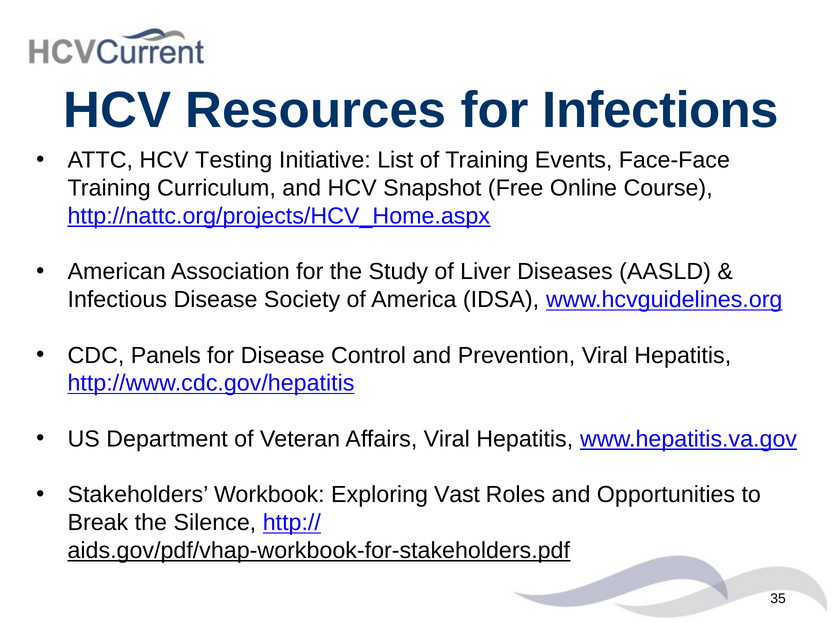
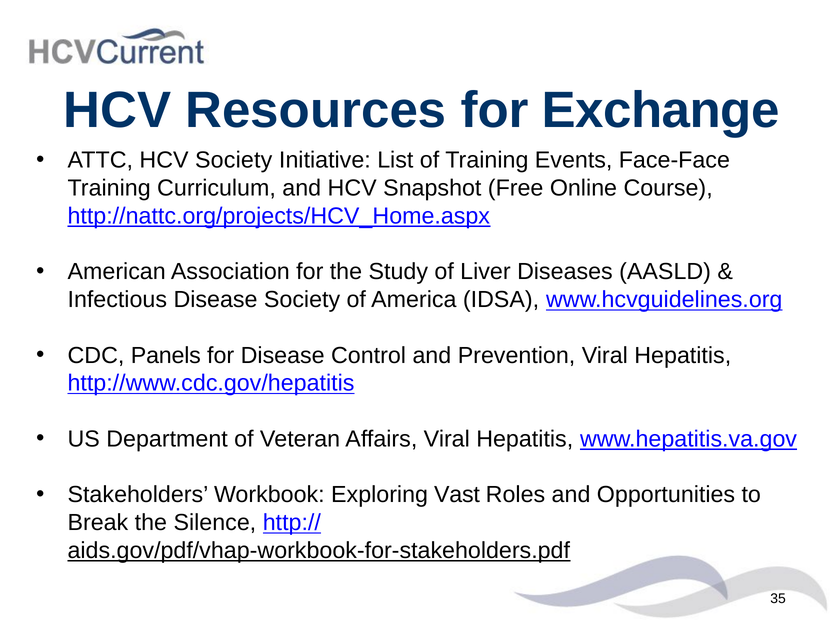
Infections: Infections -> Exchange (661, 110)
HCV Testing: Testing -> Society (234, 160)
